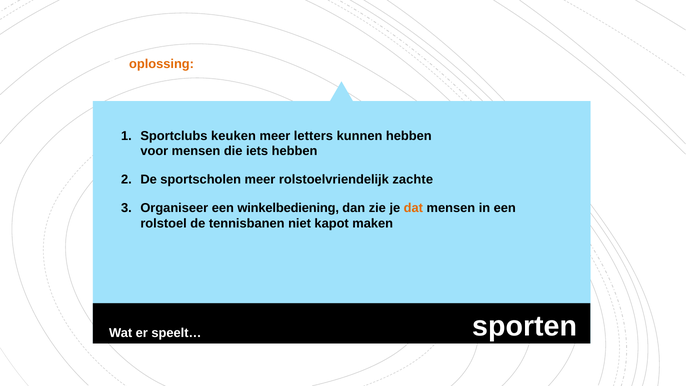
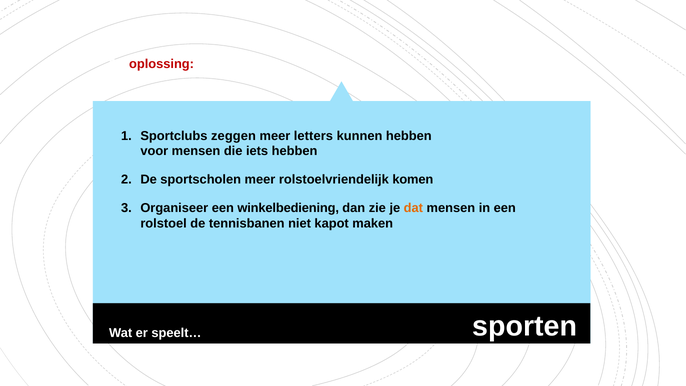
oplossing colour: orange -> red (162, 64)
keuken: keuken -> zeggen (233, 136)
zachte: zachte -> komen (413, 179)
